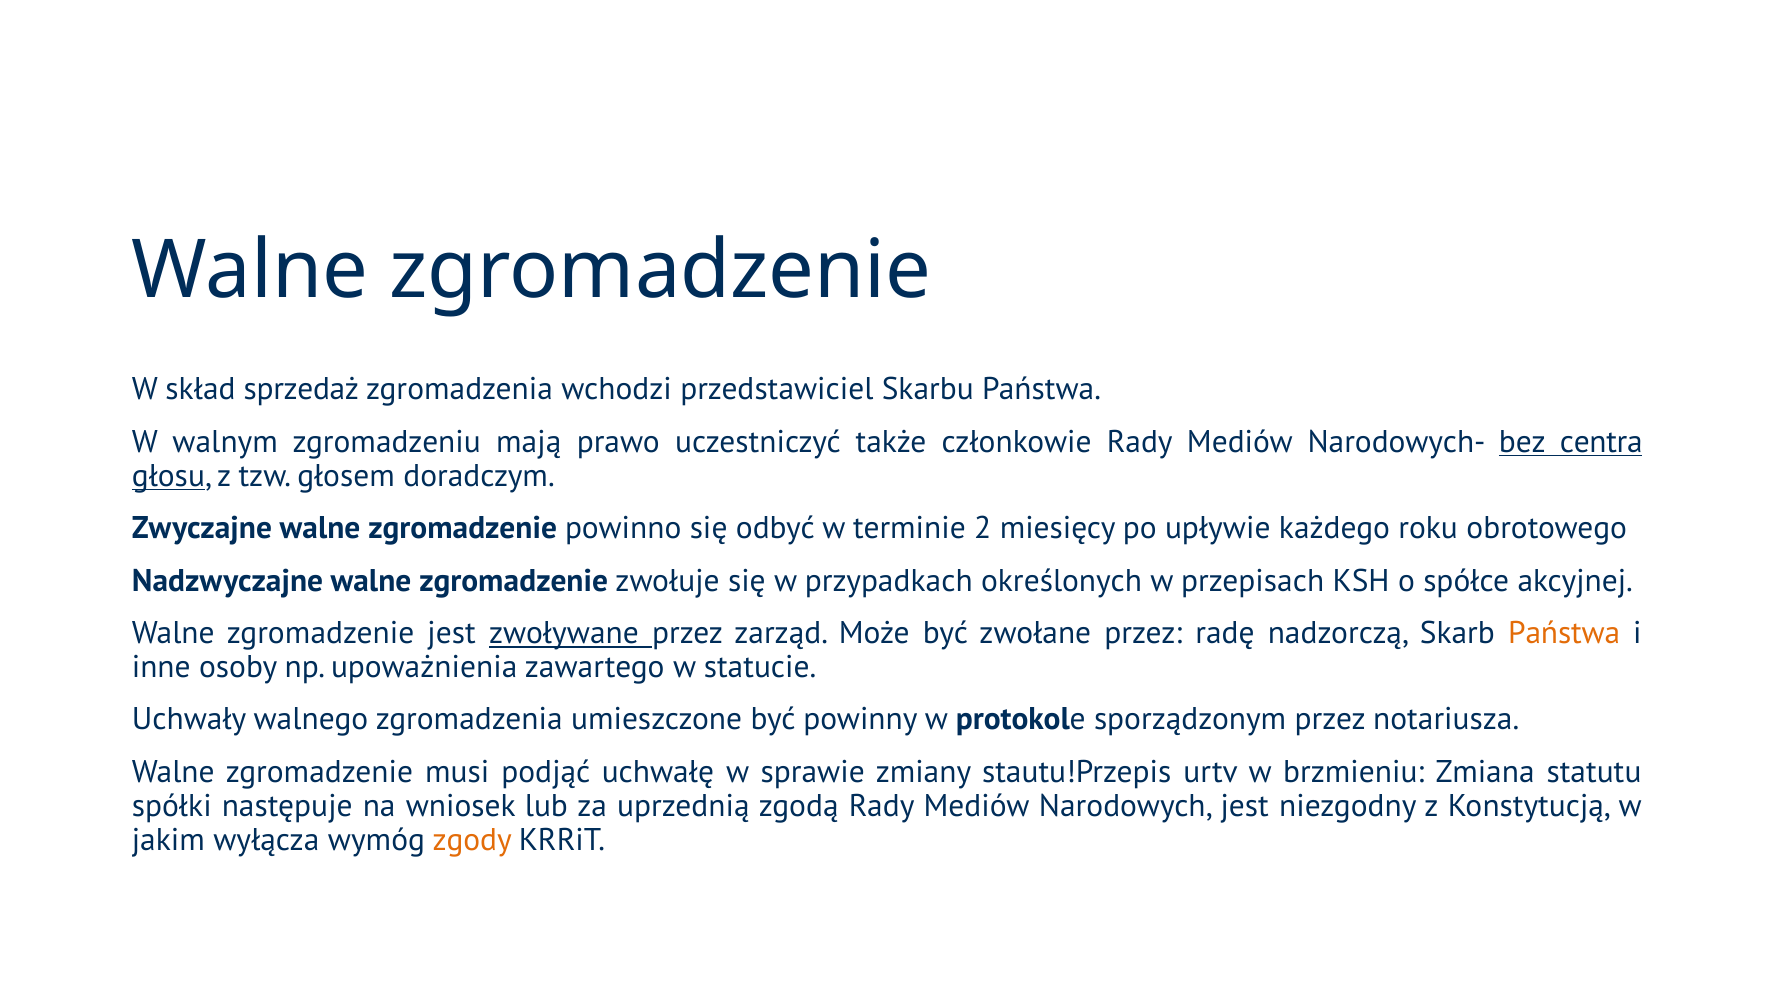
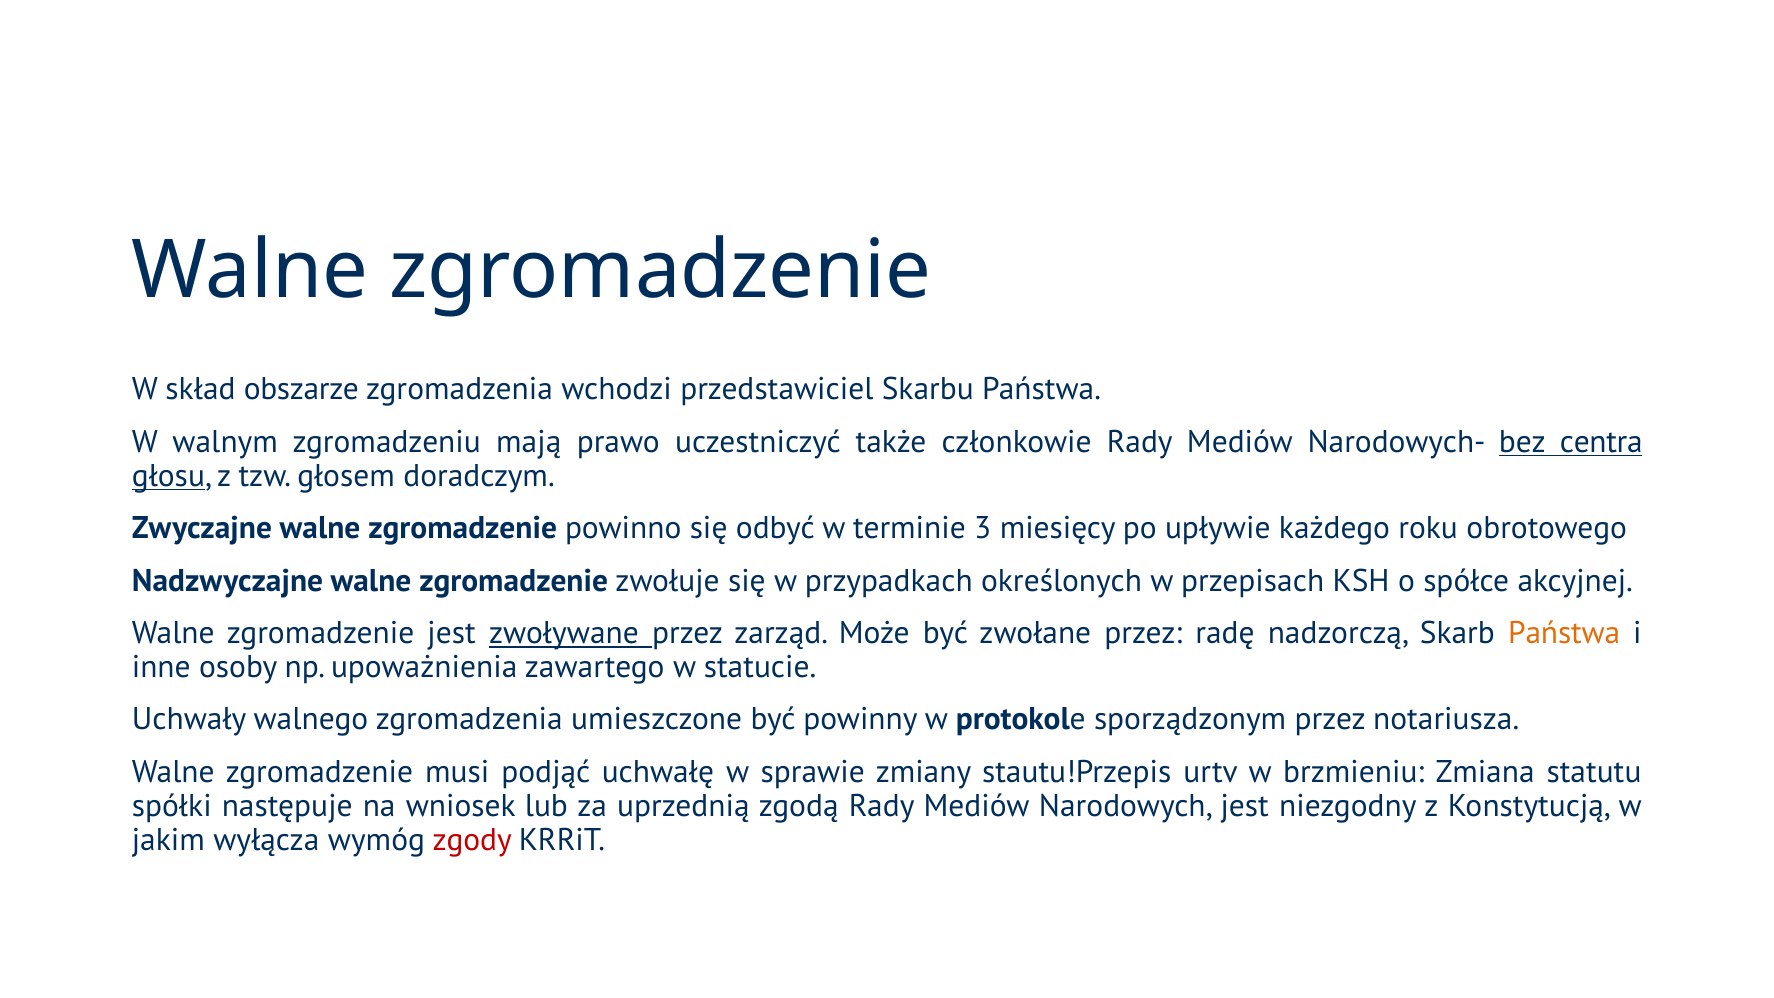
sprzedaż: sprzedaż -> obszarze (301, 389)
2: 2 -> 3 (983, 528)
zgody colour: orange -> red (472, 840)
